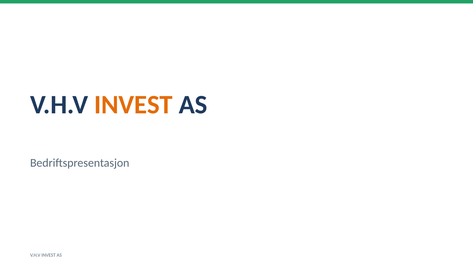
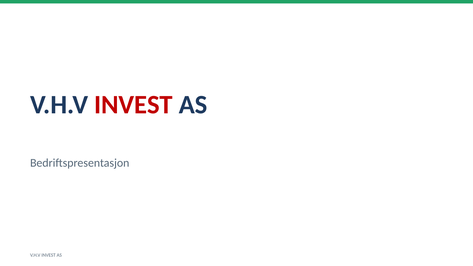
INVEST colour: orange -> red (134, 105)
